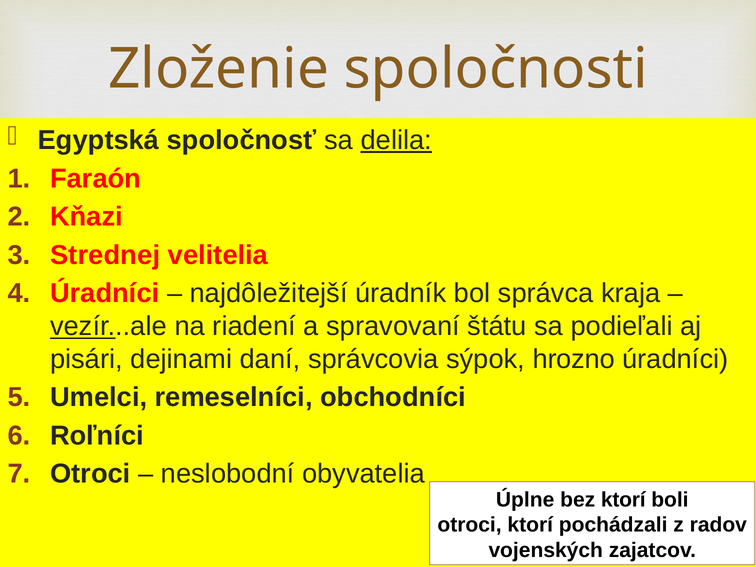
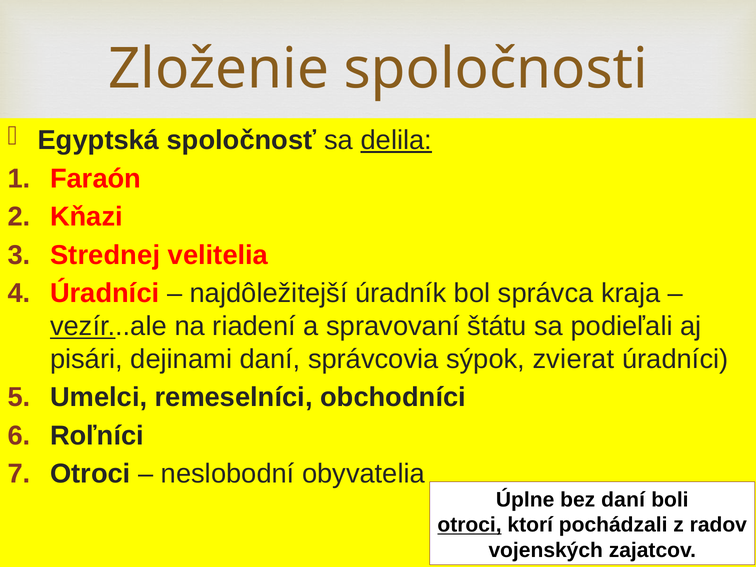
hrozno: hrozno -> zvierat (573, 359)
bez ktorí: ktorí -> daní (623, 500)
otroci underline: none -> present (470, 525)
